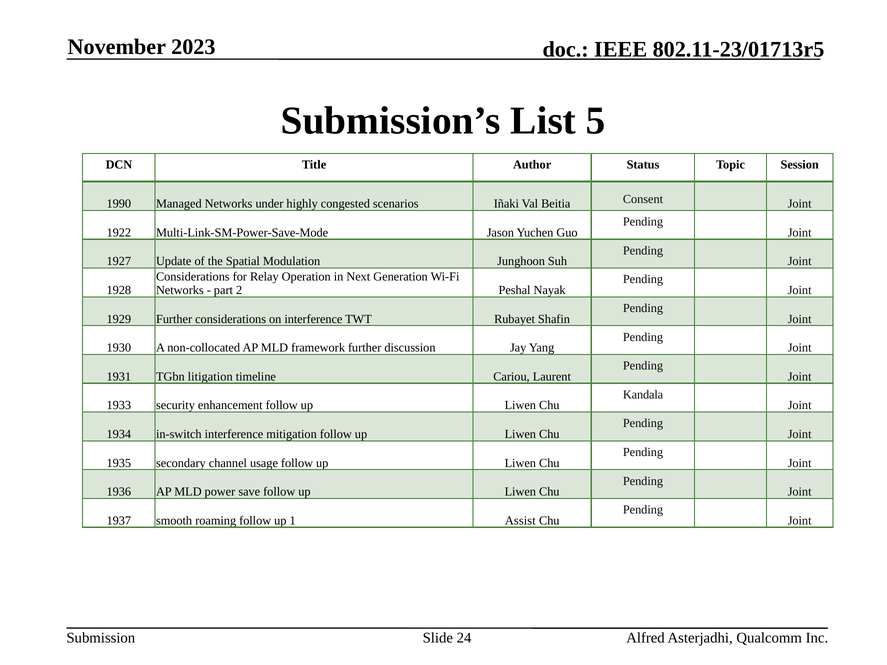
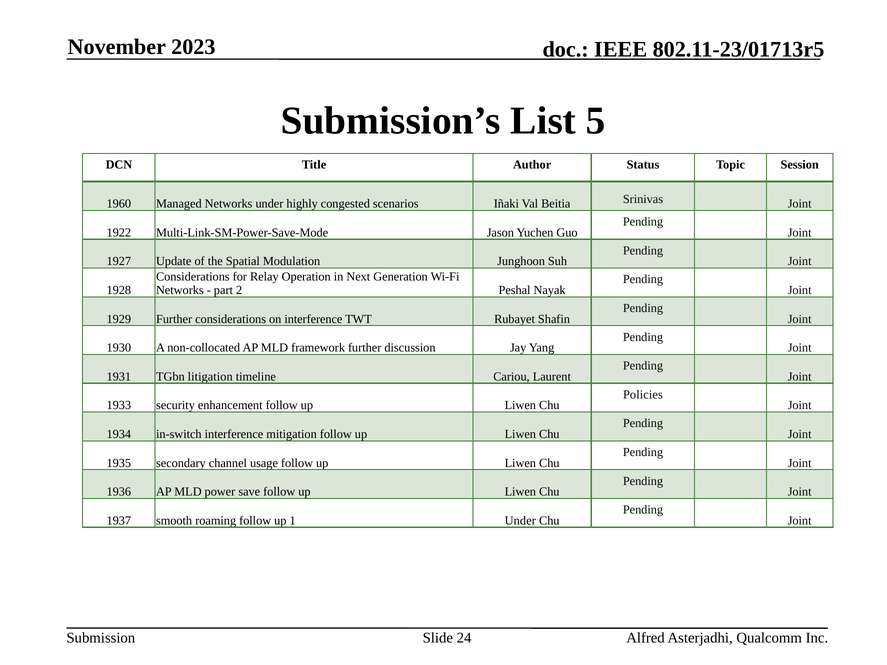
1990: 1990 -> 1960 (119, 204)
Consent: Consent -> Srinivas (643, 199)
Kandala: Kandala -> Policies (643, 395)
1 Assist: Assist -> Under (520, 521)
